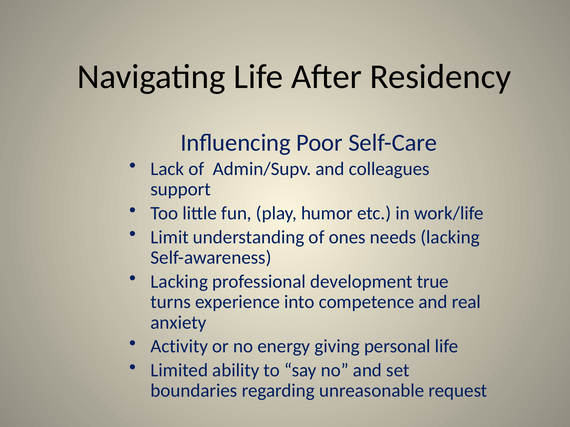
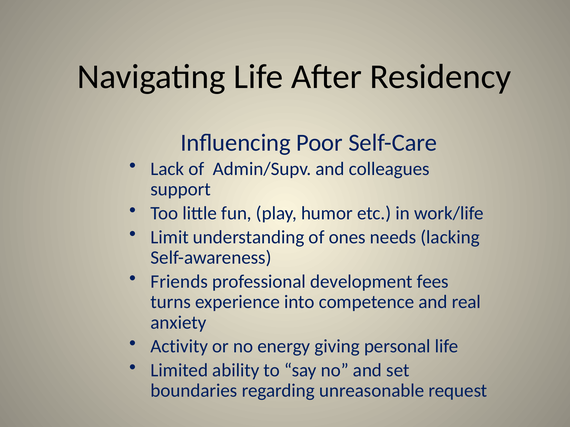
Lacking: Lacking -> Friends (179, 282)
true: true -> fees (433, 282)
